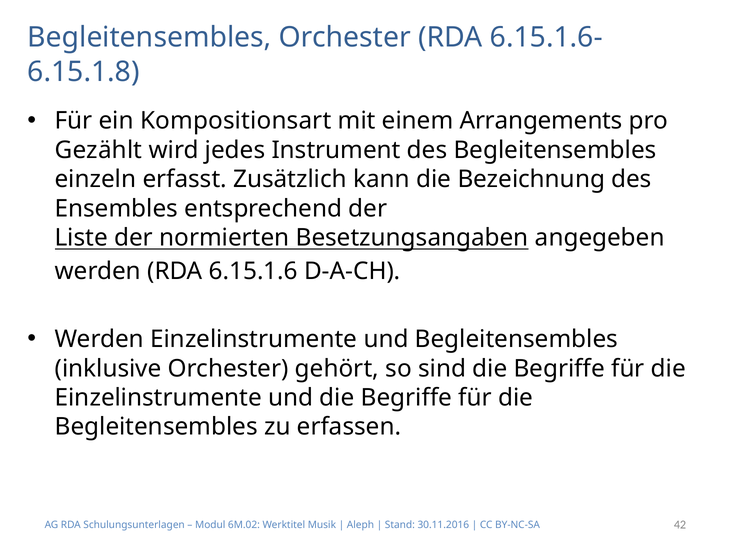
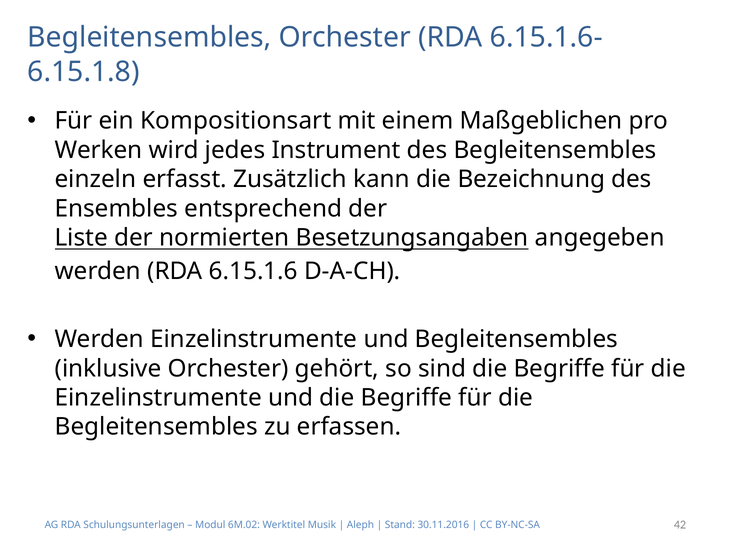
Arrangements: Arrangements -> Maßgeblichen (541, 121)
Gezählt: Gezählt -> Werken (99, 150)
